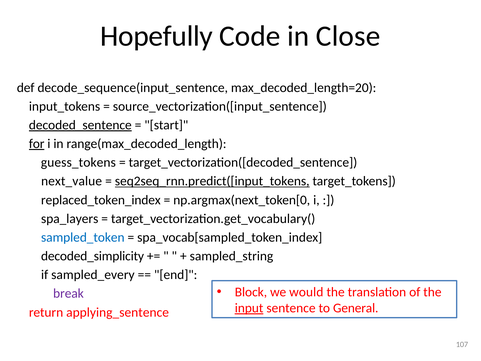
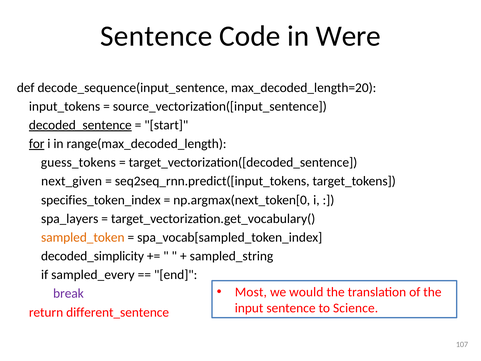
Hopefully: Hopefully -> Sentence (156, 36)
Close: Close -> Were (348, 36)
next_value: next_value -> next_given (72, 181)
seq2seq_rnn.predict([input_tokens underline: present -> none (212, 181)
replaced_token_index: replaced_token_index -> specifies_token_index (101, 200)
sampled_token colour: blue -> orange (83, 237)
Block: Block -> Most (251, 292)
input underline: present -> none (249, 308)
General: General -> Science (356, 308)
applying_sentence: applying_sentence -> different_sentence (118, 312)
